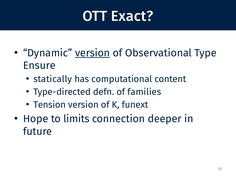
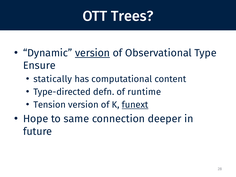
Exact: Exact -> Trees (132, 16)
families: families -> runtime (144, 92)
funext underline: none -> present (135, 105)
limits: limits -> same (76, 119)
